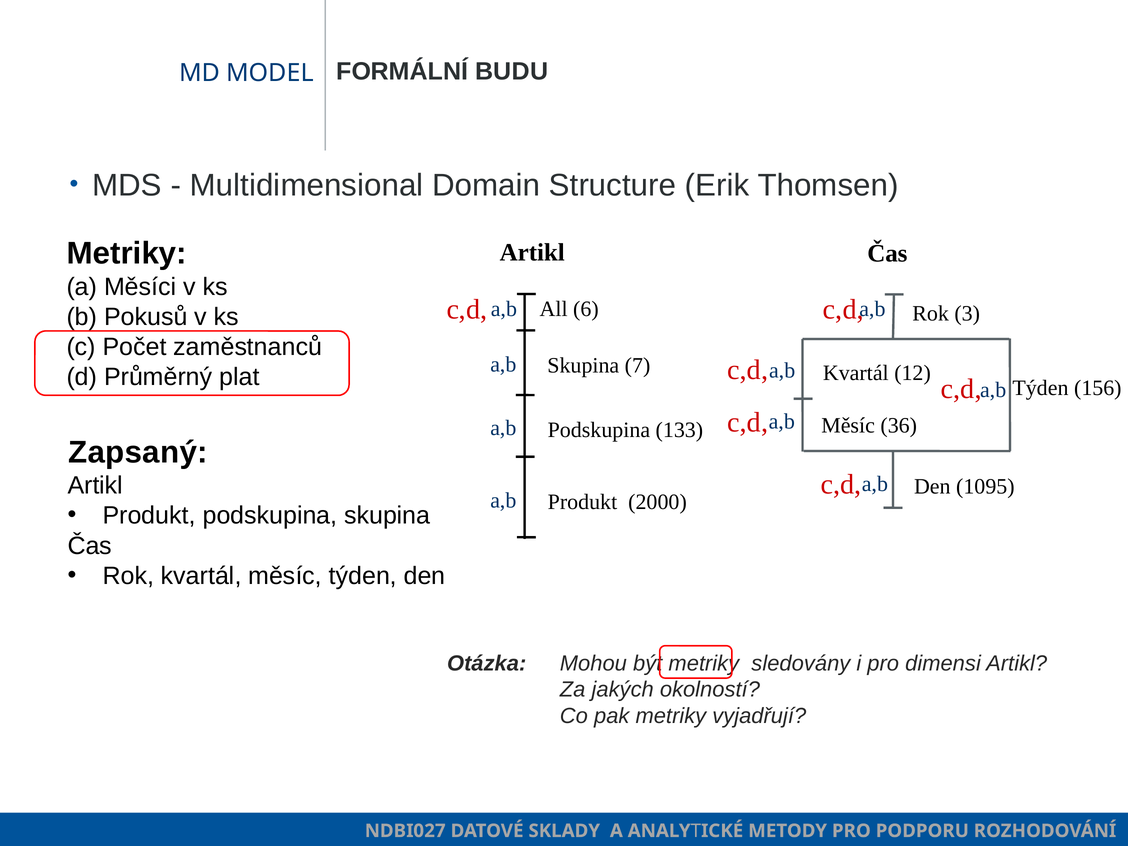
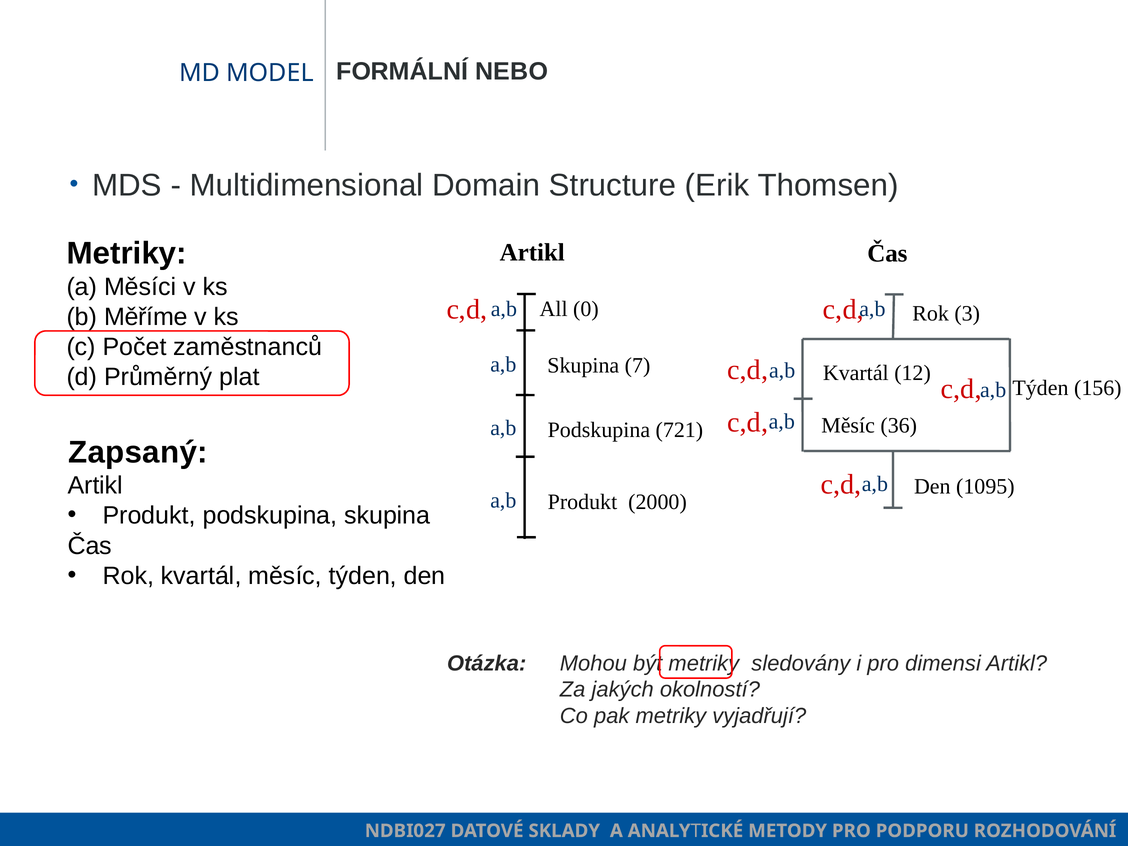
BUDU: BUDU -> NEBO (512, 72)
6: 6 -> 0 (586, 309)
Pokusů: Pokusů -> Měříme (146, 317)
133: 133 -> 721 (679, 430)
